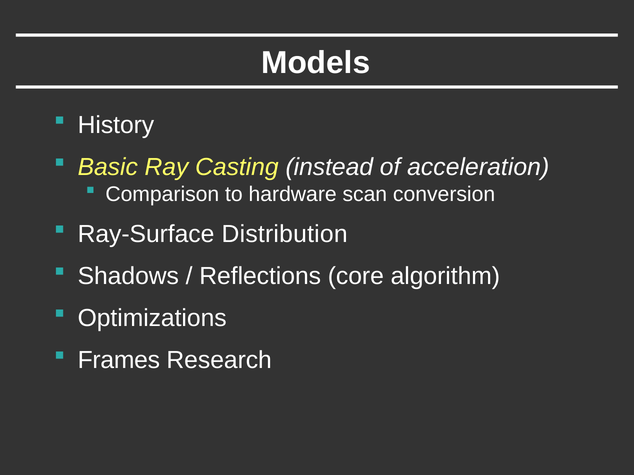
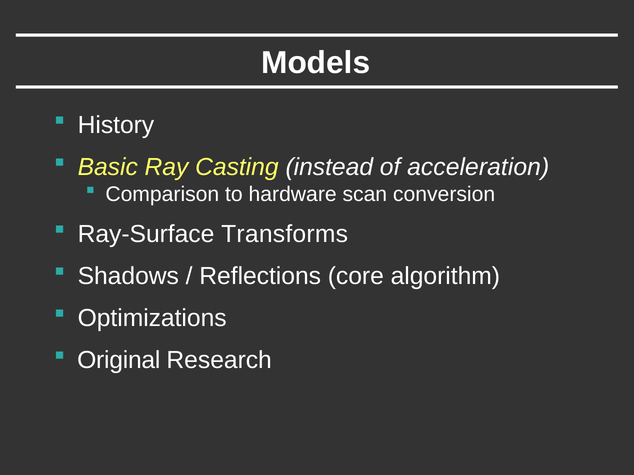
Distribution: Distribution -> Transforms (285, 235)
Frames: Frames -> Original (119, 360)
